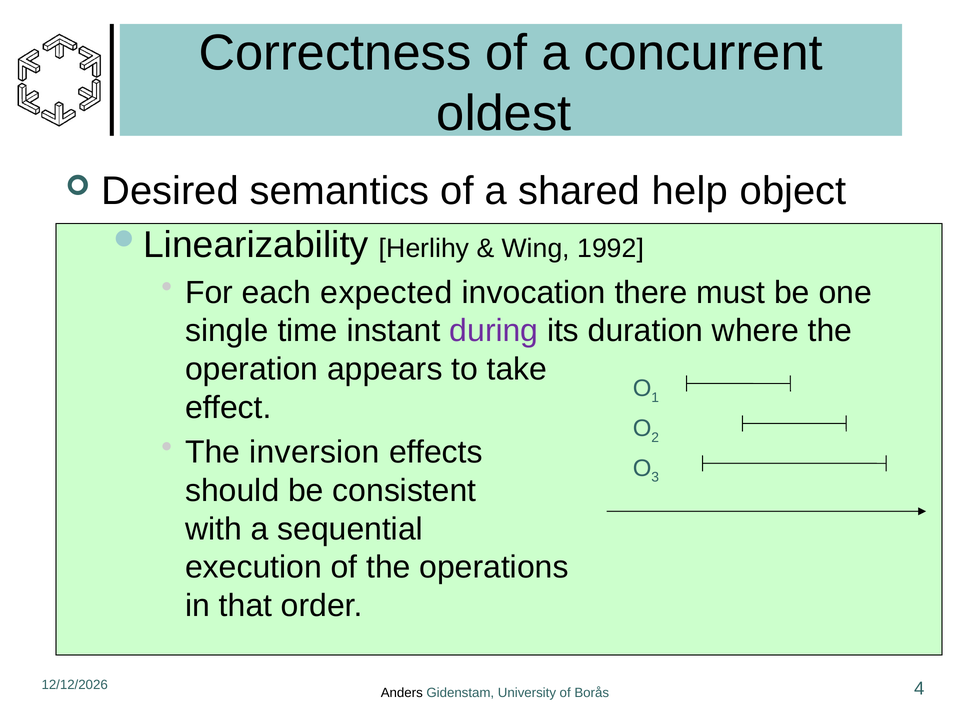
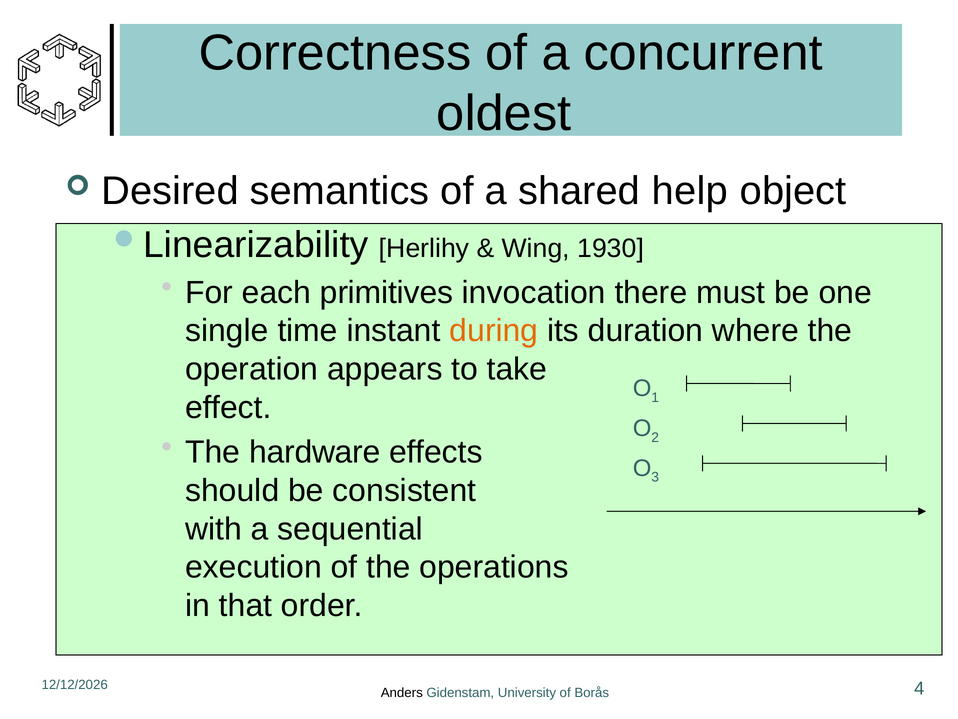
1992: 1992 -> 1930 (611, 248)
expected: expected -> primitives (387, 292)
during colour: purple -> orange (494, 331)
inversion: inversion -> hardware (315, 452)
